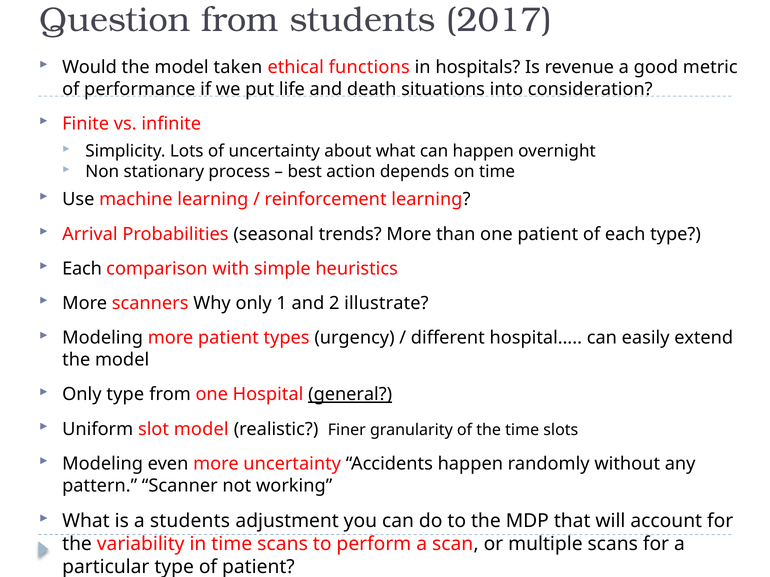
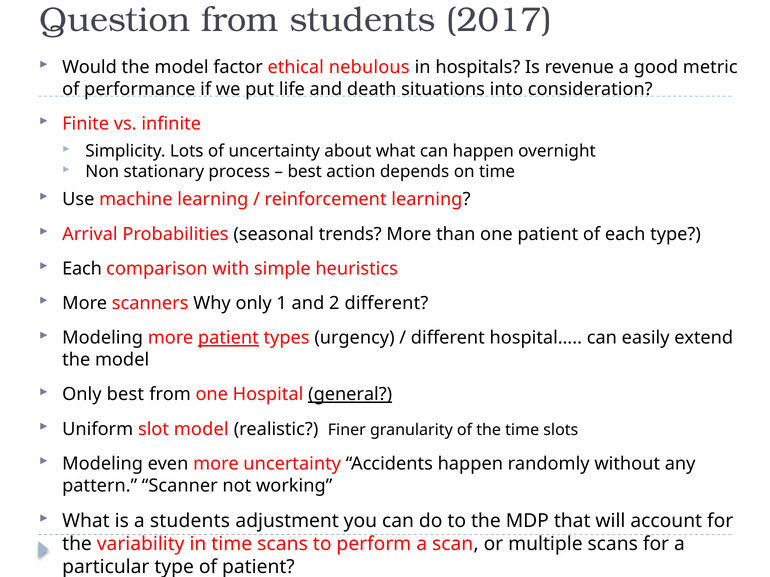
taken: taken -> factor (238, 67)
functions: functions -> nebulous (369, 67)
2 illustrate: illustrate -> different (386, 304)
patient underline: none -> present (228, 338)
Only type: type -> best (125, 395)
